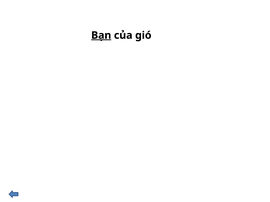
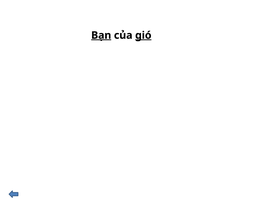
gió underline: none -> present (143, 35)
